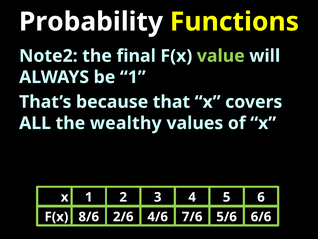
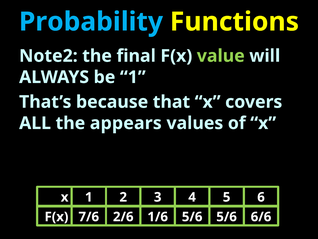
Probability colour: white -> light blue (91, 22)
wealthy: wealthy -> appears (126, 123)
8/6: 8/6 -> 7/6 (89, 216)
4/6: 4/6 -> 1/6 (158, 216)
7/6: 7/6 -> 5/6 (192, 216)
